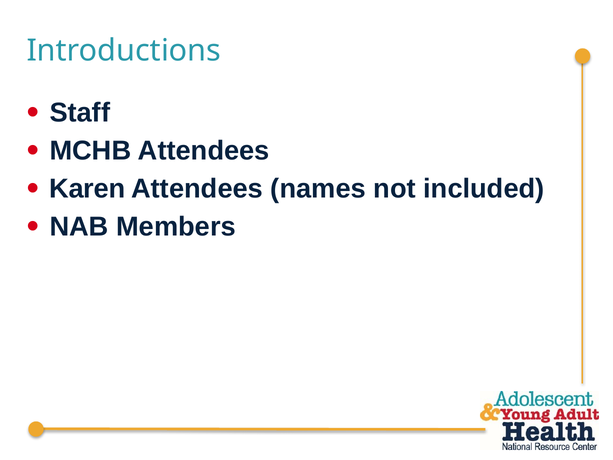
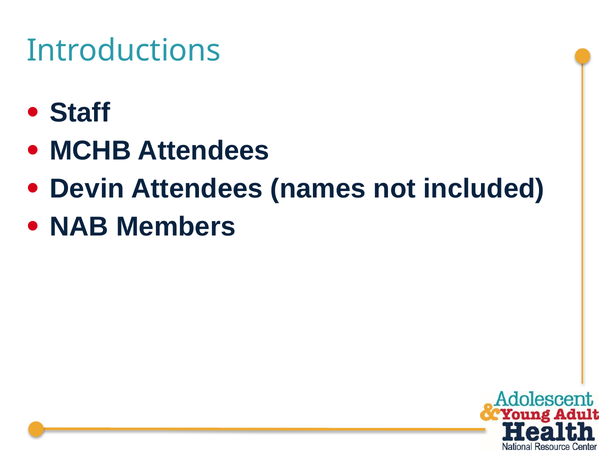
Karen: Karen -> Devin (87, 189)
